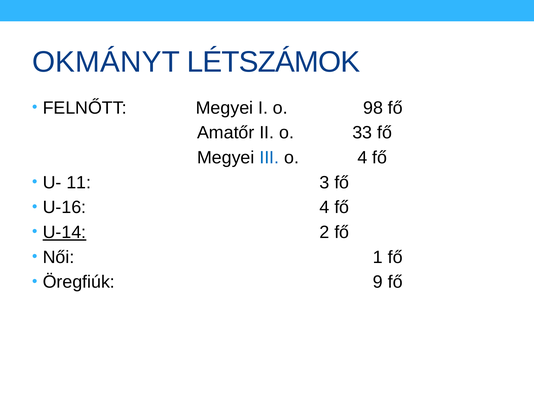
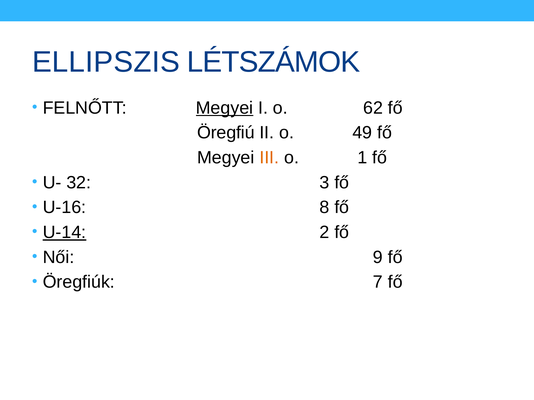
OKMÁNYT: OKMÁNYT -> ELLIPSZIS (106, 62)
Megyei underline: none -> present (225, 108)
98: 98 -> 62 (373, 108)
Amatőr: Amatőr -> Öregfiú (226, 133)
33: 33 -> 49 (362, 133)
III colour: blue -> orange (269, 158)
o 4: 4 -> 1 (362, 158)
11: 11 -> 32 (79, 183)
U-16 4: 4 -> 8 (325, 208)
1: 1 -> 9 (378, 258)
9: 9 -> 7 (378, 282)
